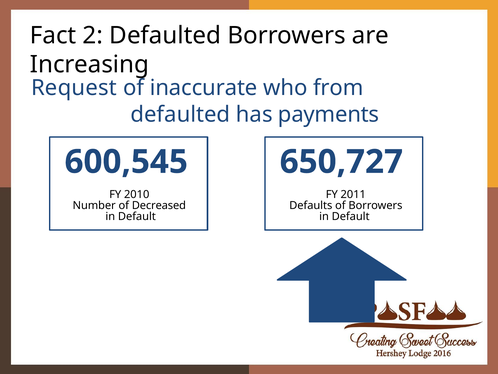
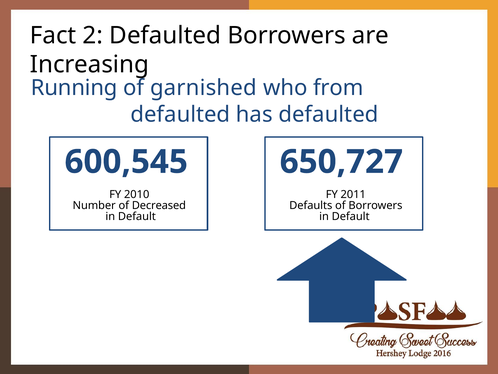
Request: Request -> Running (74, 88)
inaccurate: inaccurate -> garnished (203, 88)
has payments: payments -> defaulted (328, 114)
